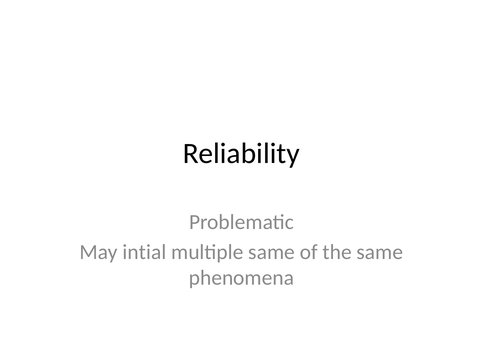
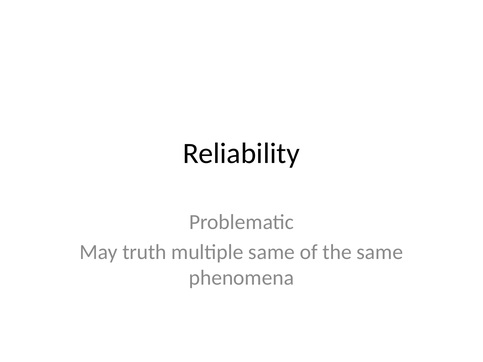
intial: intial -> truth (144, 252)
